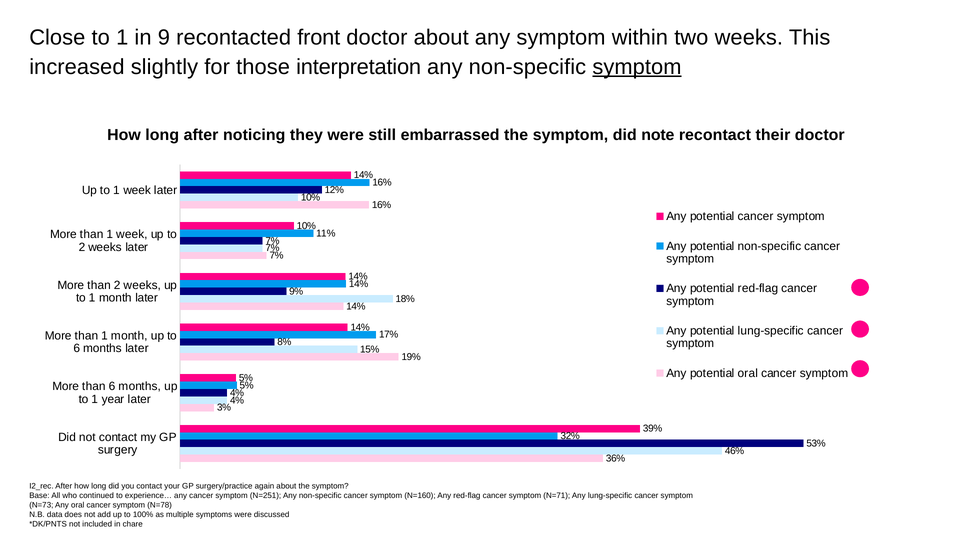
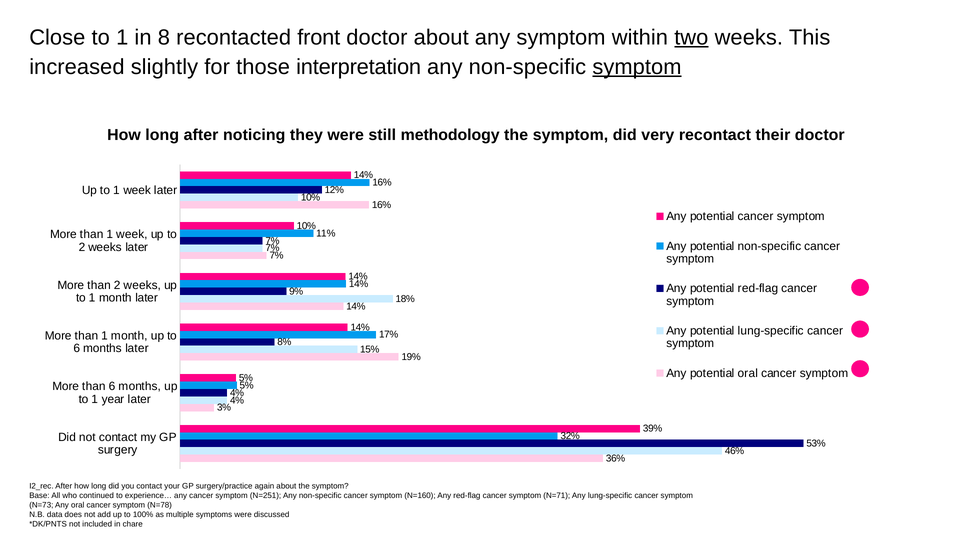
9: 9 -> 8 (164, 37)
two underline: none -> present (691, 37)
embarrassed: embarrassed -> methodology (450, 135)
note: note -> very (658, 135)
